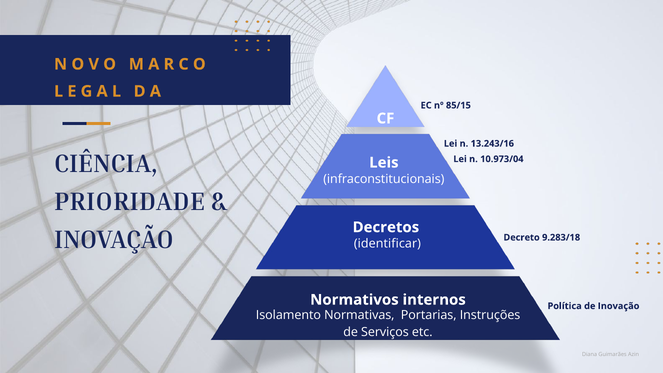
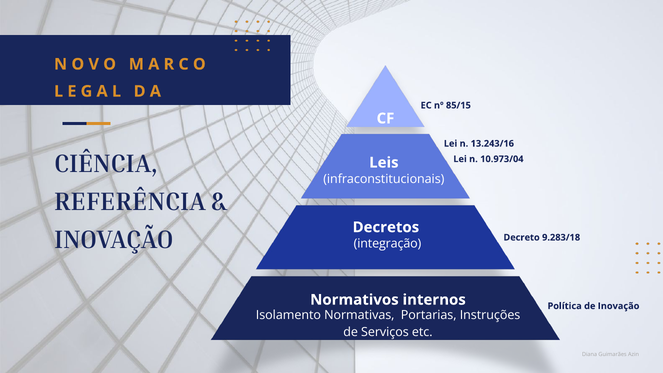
PRIORIDADE: PRIORIDADE -> REFERÊNCIA (130, 202)
identificar: identificar -> integração (388, 244)
